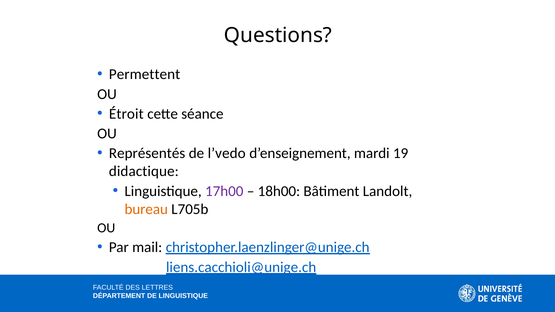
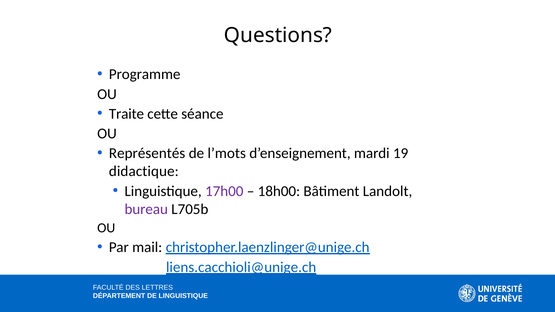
Permettent: Permettent -> Programme (145, 74)
Étroit: Étroit -> Traite (126, 114)
l’vedo: l’vedo -> l’mots (227, 153)
bureau colour: orange -> purple (146, 209)
